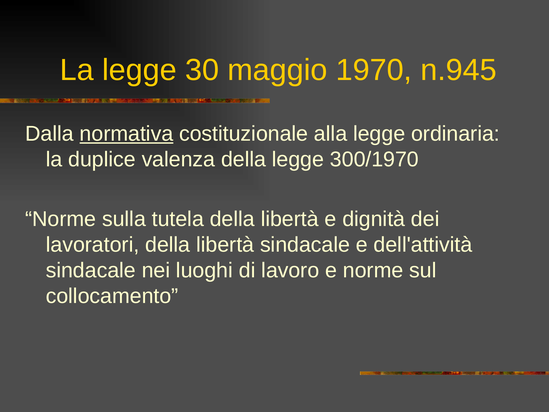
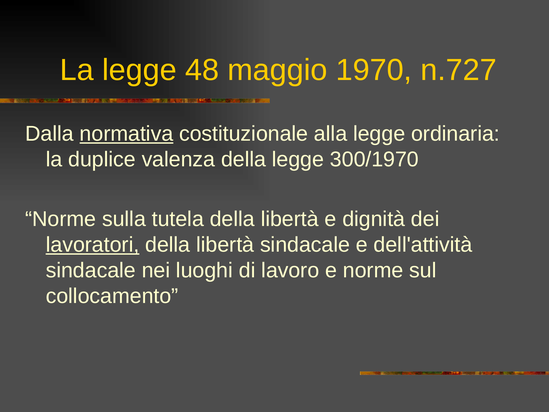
30: 30 -> 48 (202, 70)
n.945: n.945 -> n.727 (459, 70)
lavoratori underline: none -> present (93, 245)
